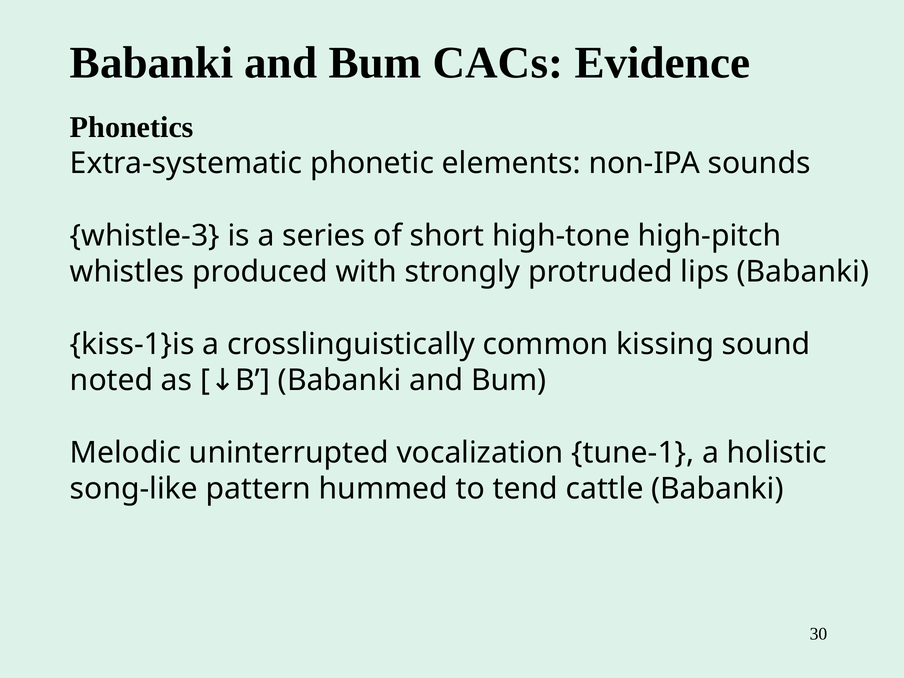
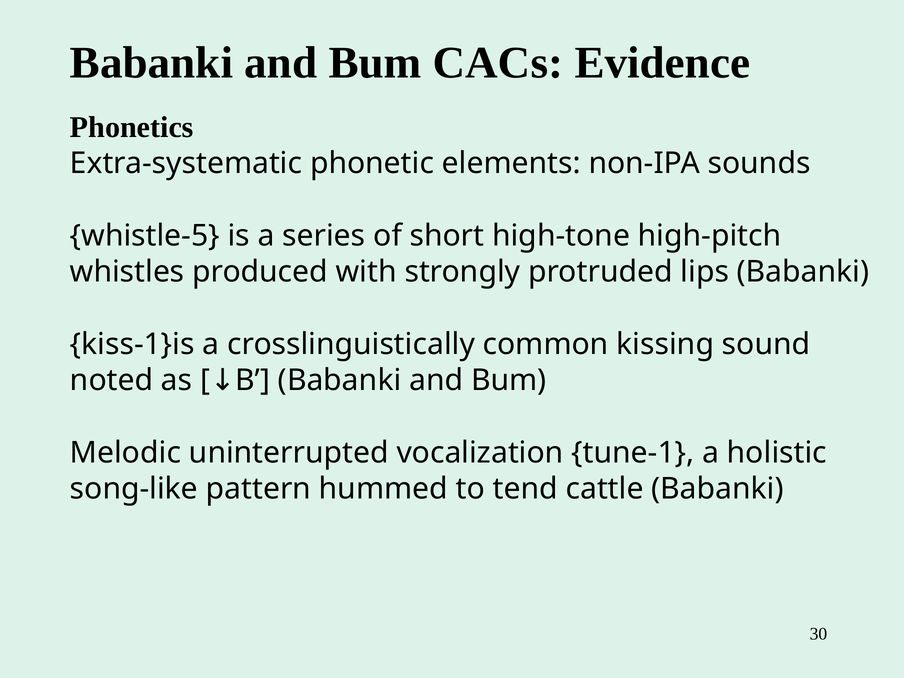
whistle-3: whistle-3 -> whistle-5 (145, 236)
